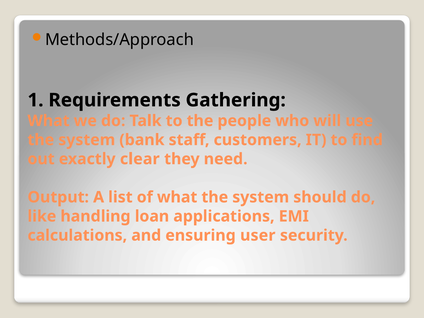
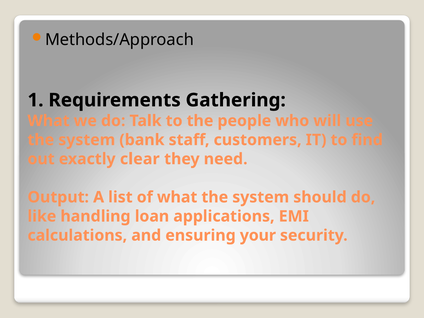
user: user -> your (258, 235)
